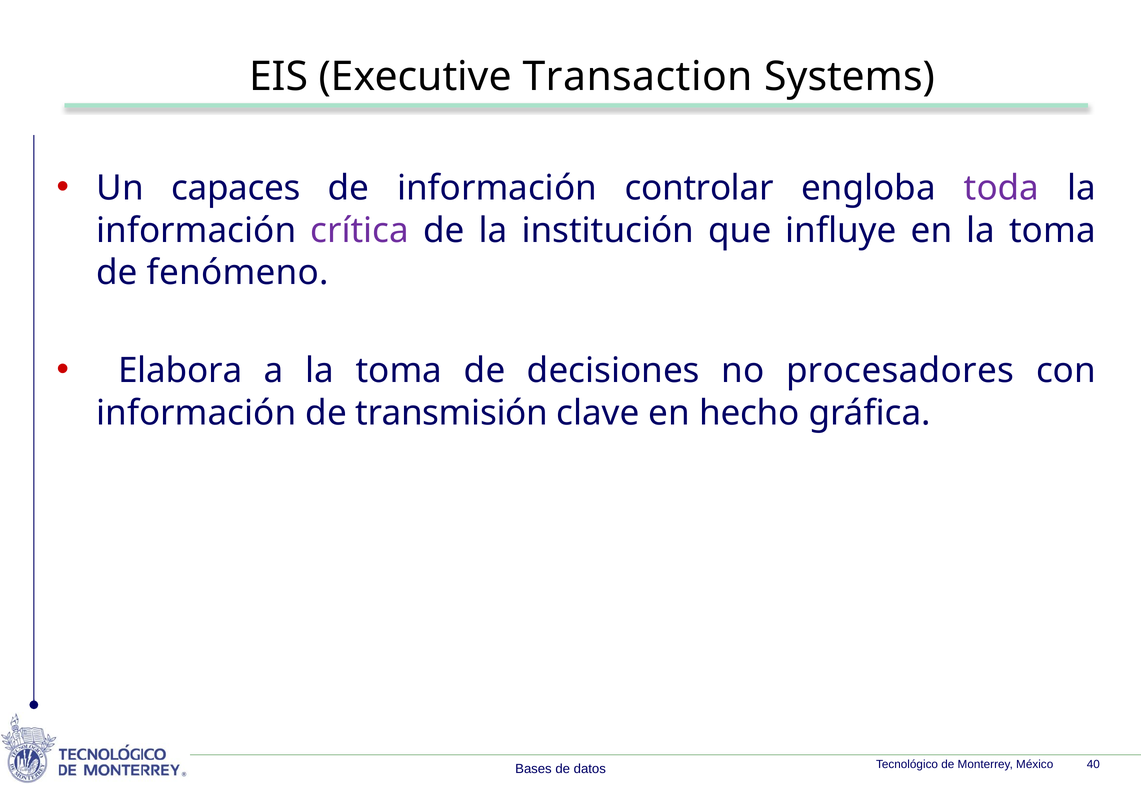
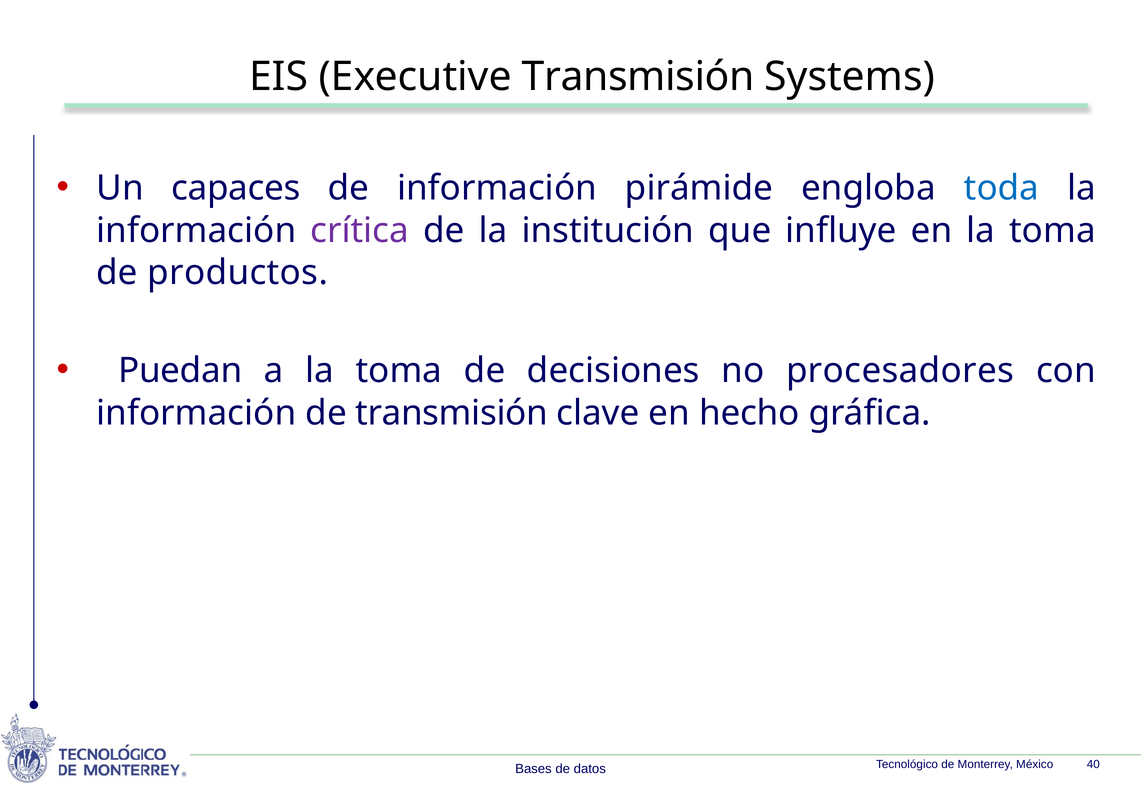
Executive Transaction: Transaction -> Transmisión (638, 77)
controlar: controlar -> pirámide (699, 188)
toda colour: purple -> blue (1001, 188)
fenómeno: fenómeno -> productos (238, 273)
Elabora: Elabora -> Puedan (180, 371)
